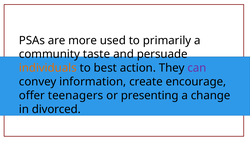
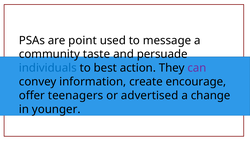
more: more -> point (83, 40)
primarily: primarily -> message (167, 40)
individuals colour: orange -> blue (48, 68)
presenting: presenting -> advertised (150, 95)
divorced: divorced -> younger (56, 109)
